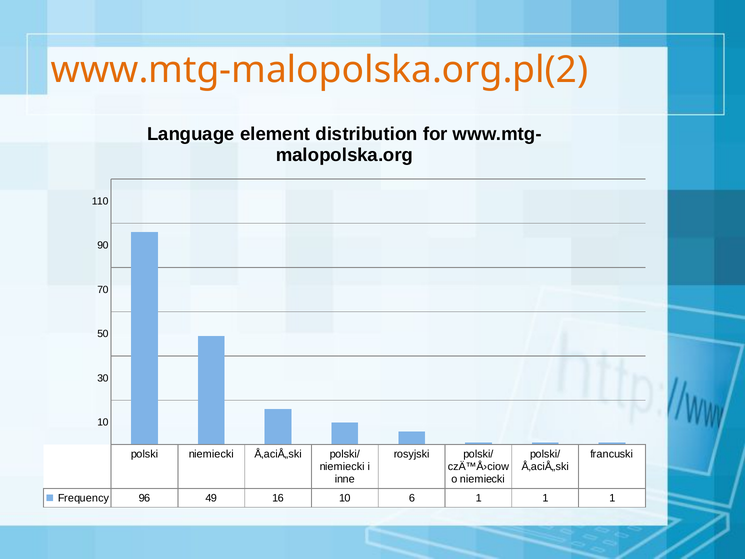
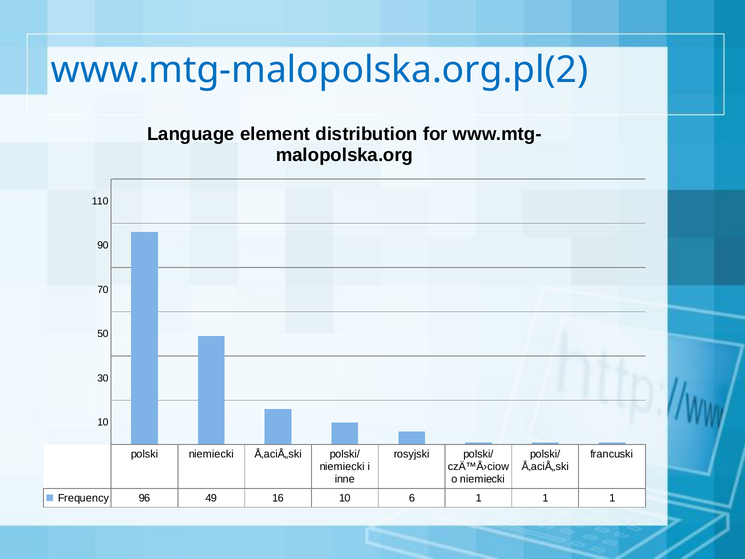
www.mtg-malopolska.org.pl(2 colour: orange -> blue (320, 70)
